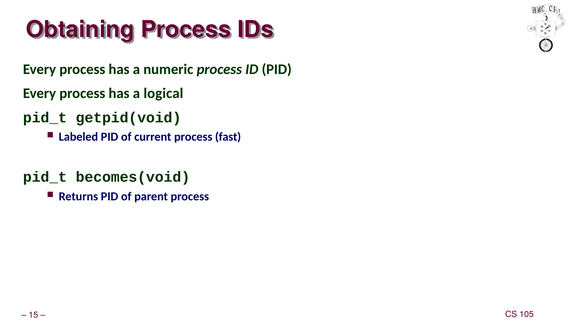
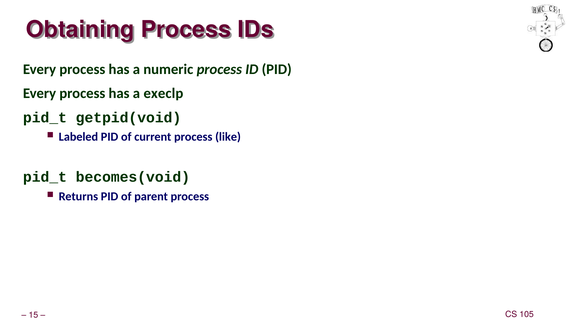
logical: logical -> execlp (163, 93)
fast: fast -> like (228, 137)
